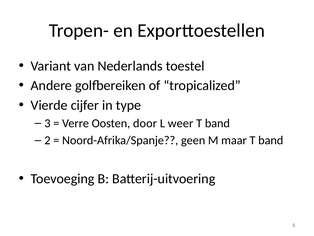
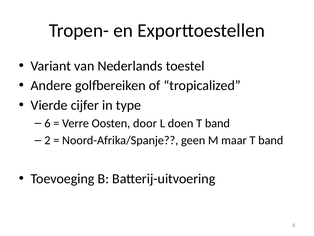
3: 3 -> 6 (47, 123)
weer: weer -> doen (181, 123)
